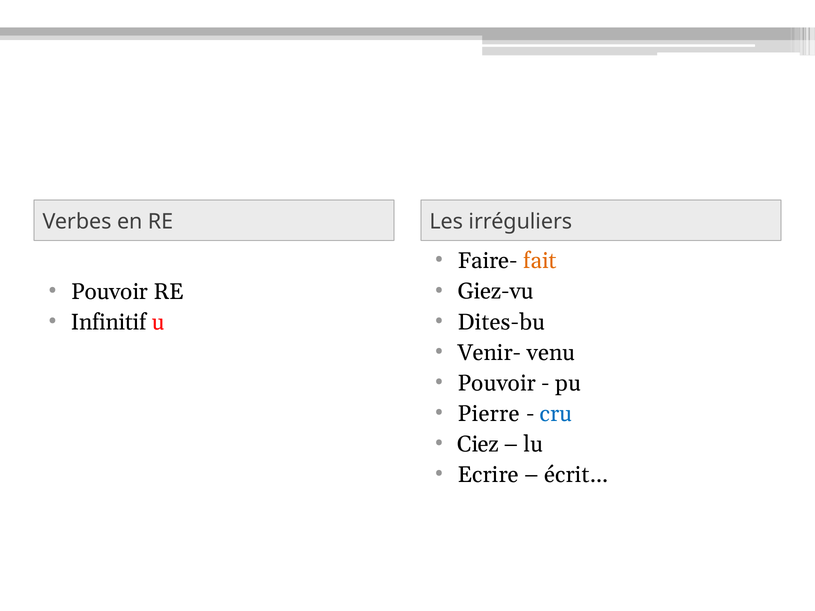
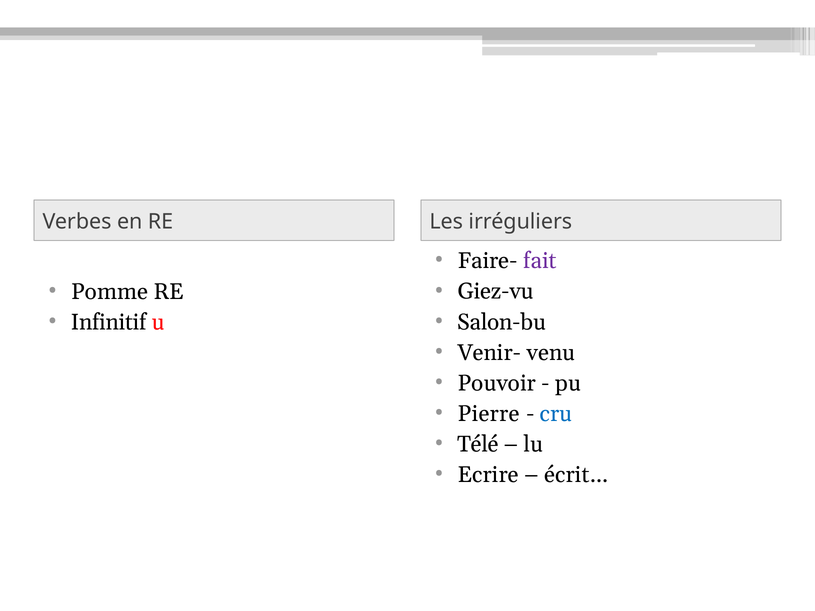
fait colour: orange -> purple (540, 261)
Pouvoir: Pouvoir -> Pomme (109, 292)
Dites-bu: Dites-bu -> Salon-bu (502, 322)
Ciez: Ciez -> Télé (478, 445)
